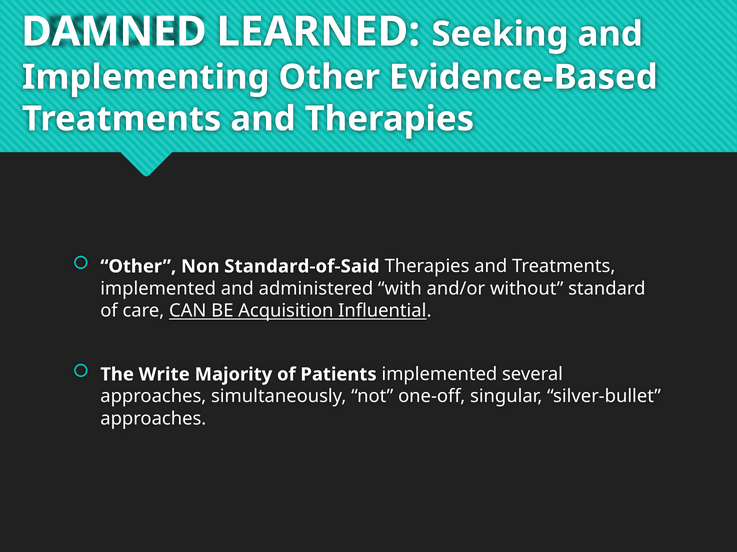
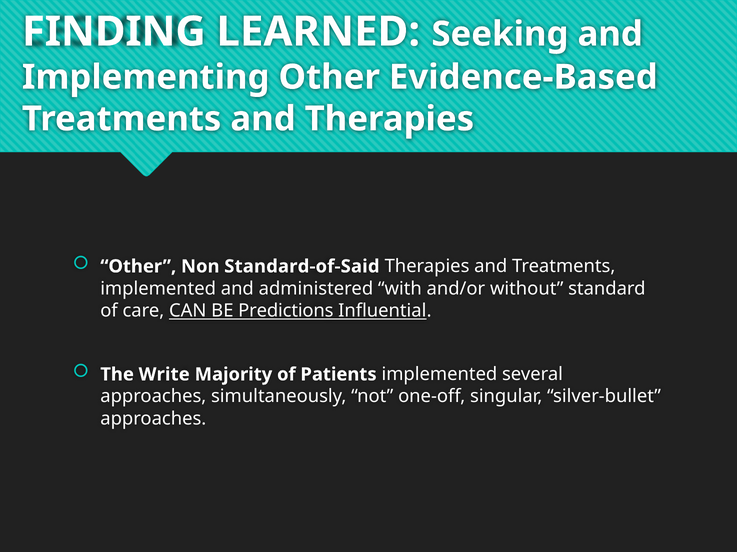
DAMNED: DAMNED -> FINDING (114, 32)
Acquisition: Acquisition -> Predictions (286, 311)
